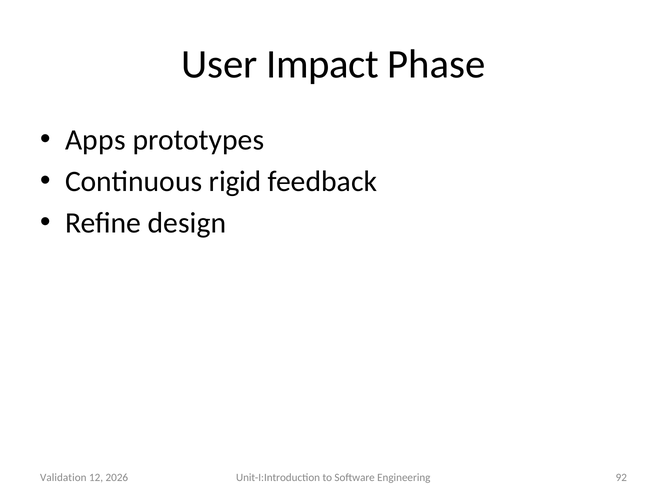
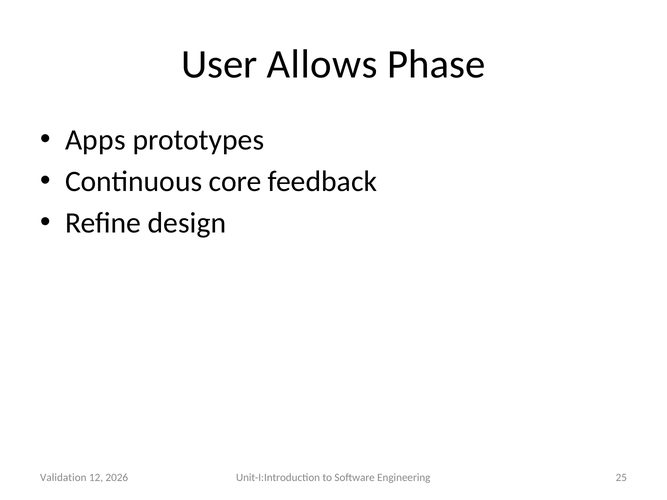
Impact: Impact -> Allows (322, 65)
rigid: rigid -> core (235, 181)
92: 92 -> 25 (621, 478)
